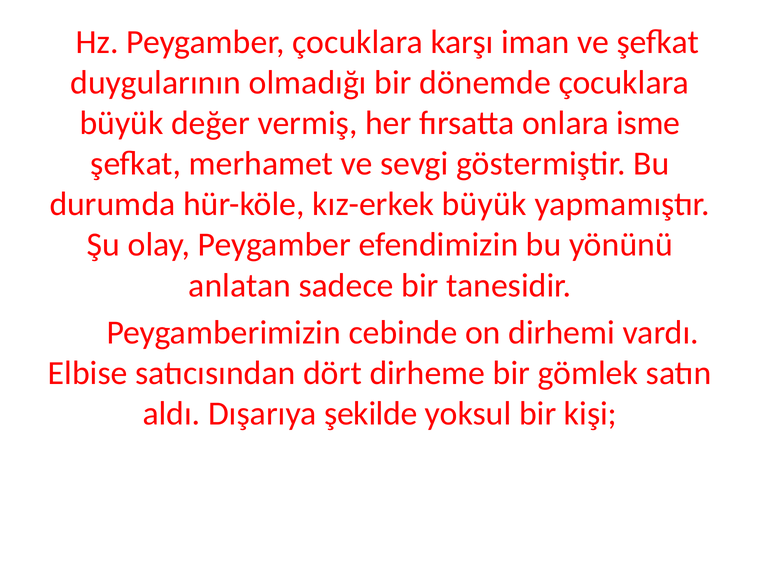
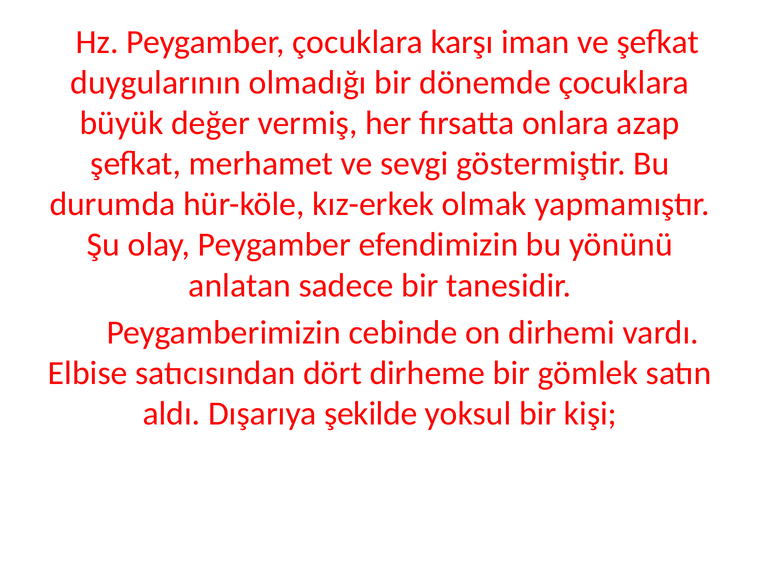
isme: isme -> azap (648, 123)
kız-erkek büyük: büyük -> olmak (484, 204)
